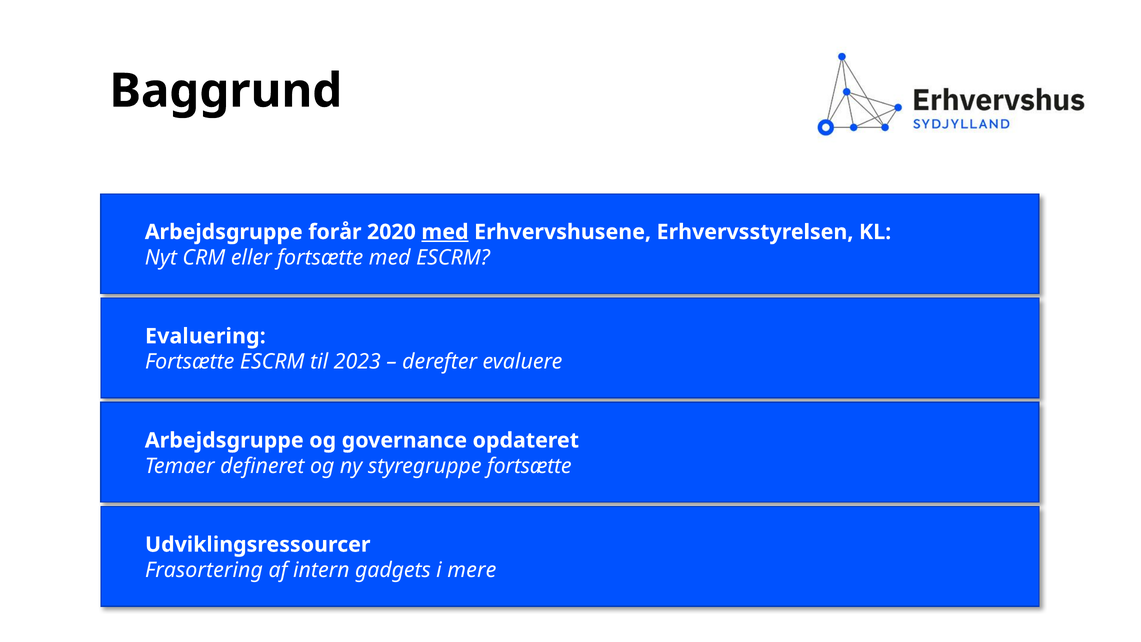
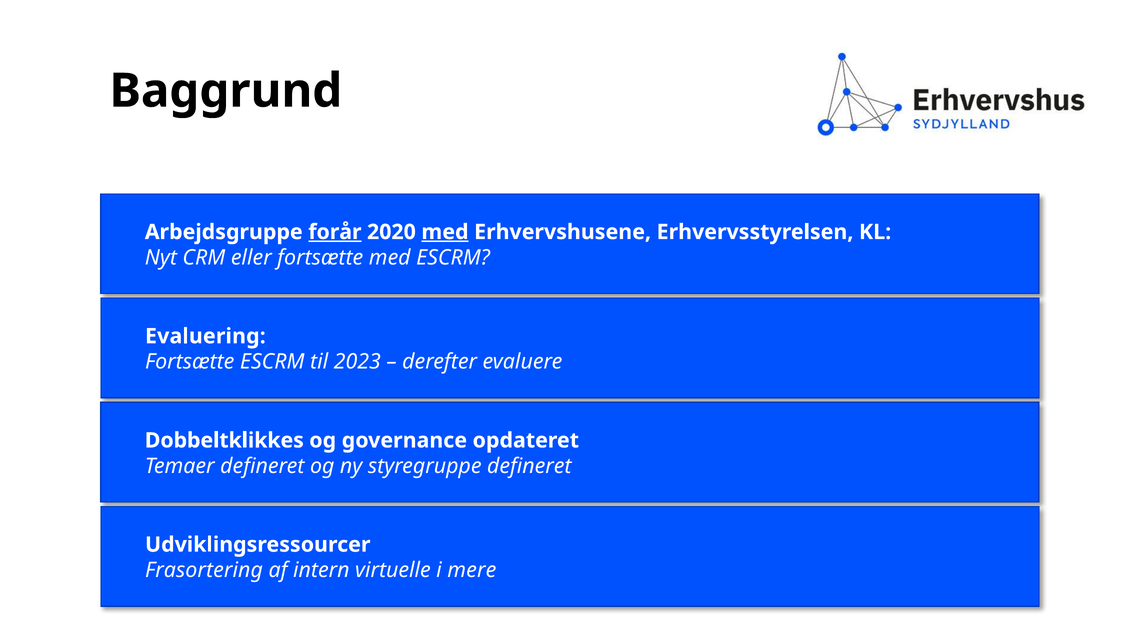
forår underline: none -> present (335, 232)
Arbejdsgruppe: Arbejdsgruppe -> Dobbeltklikkes (224, 440)
styregruppe fortsætte: fortsætte -> defineret (529, 466)
gadgets: gadgets -> virtuelle (393, 570)
